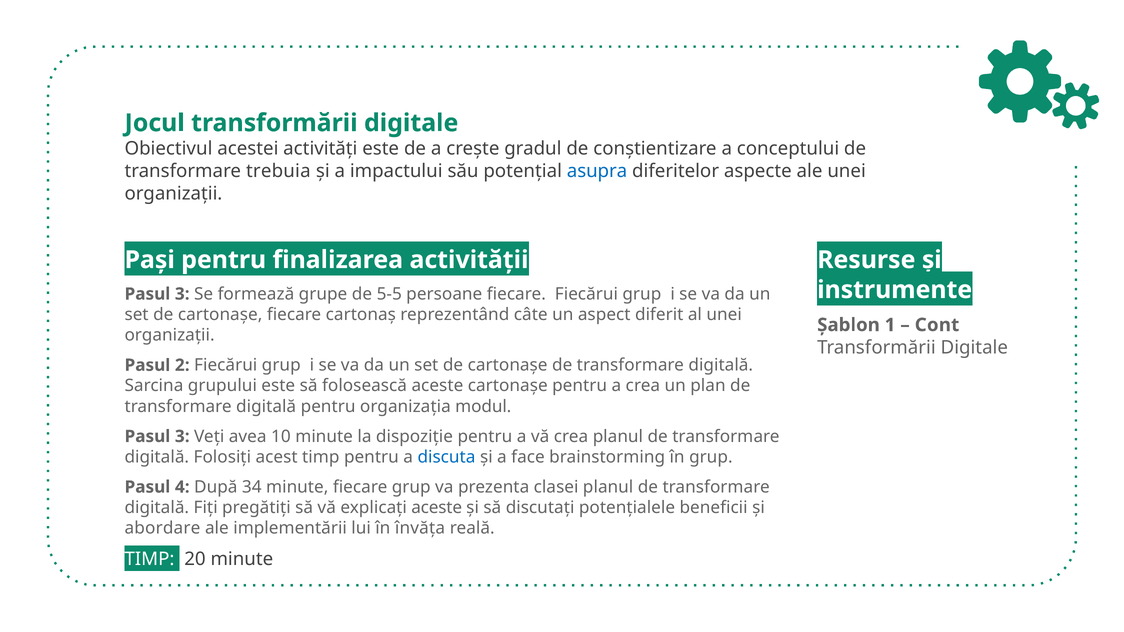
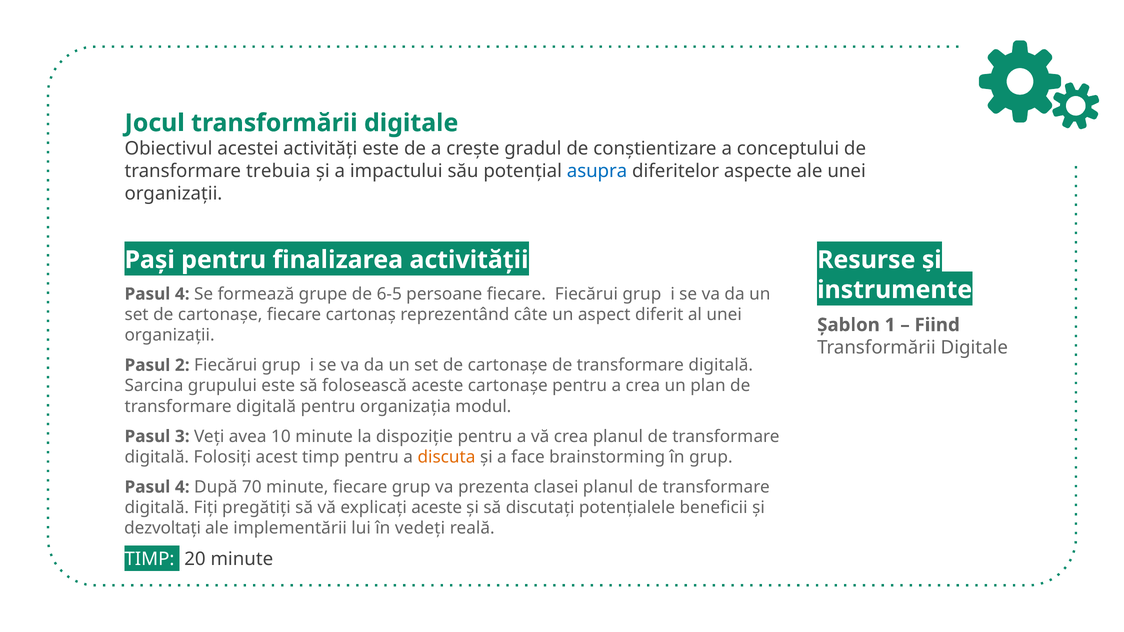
3: 3 -> 4 (182, 294)
5-5: 5-5 -> 6-5 (389, 294)
Cont: Cont -> Fiind (937, 325)
discuta colour: blue -> orange (446, 457)
34: 34 -> 70 (252, 487)
abordare: abordare -> dezvoltați (163, 528)
învăța: învăța -> vedeți (420, 528)
